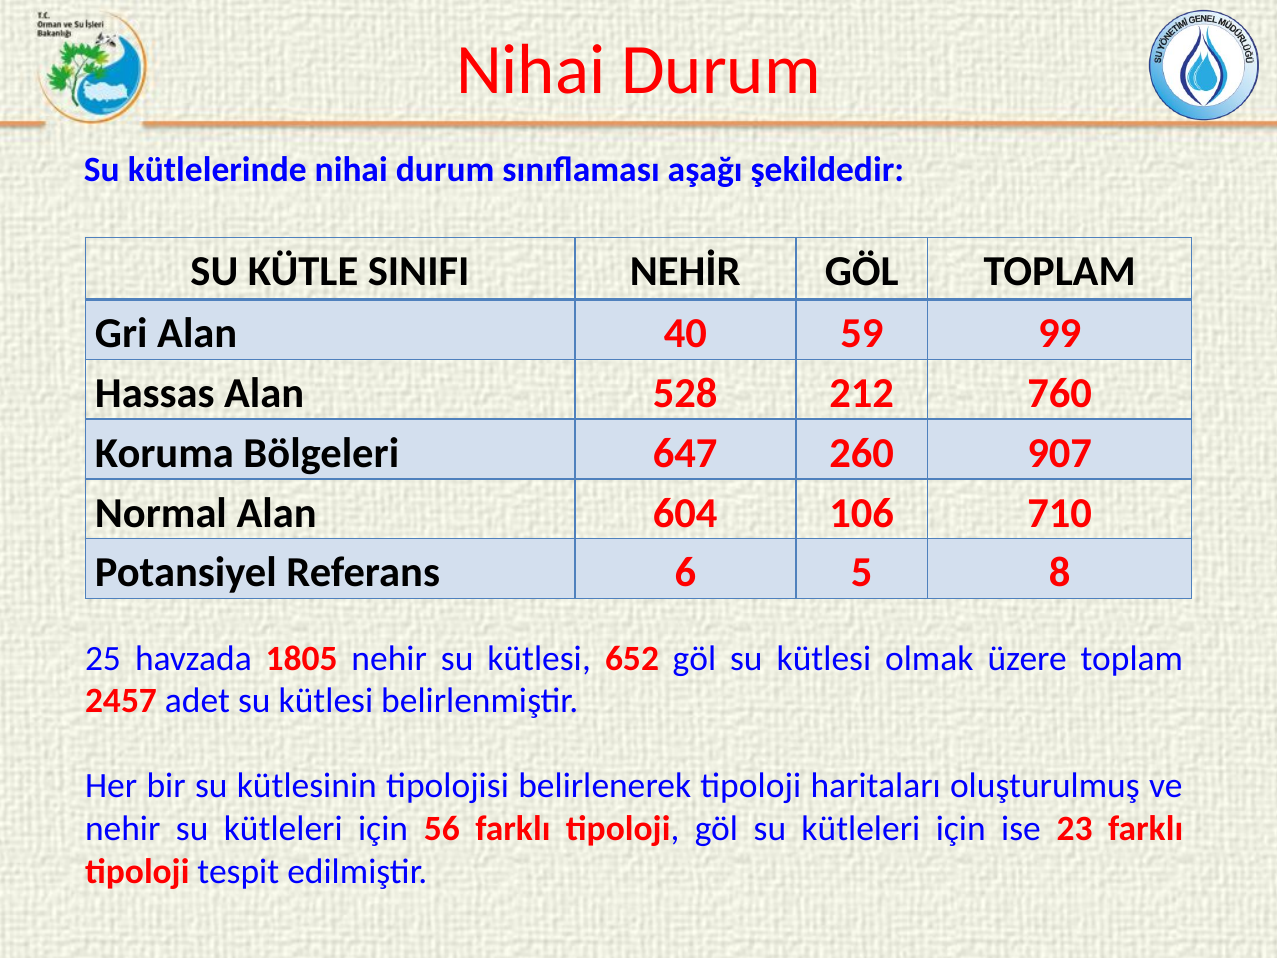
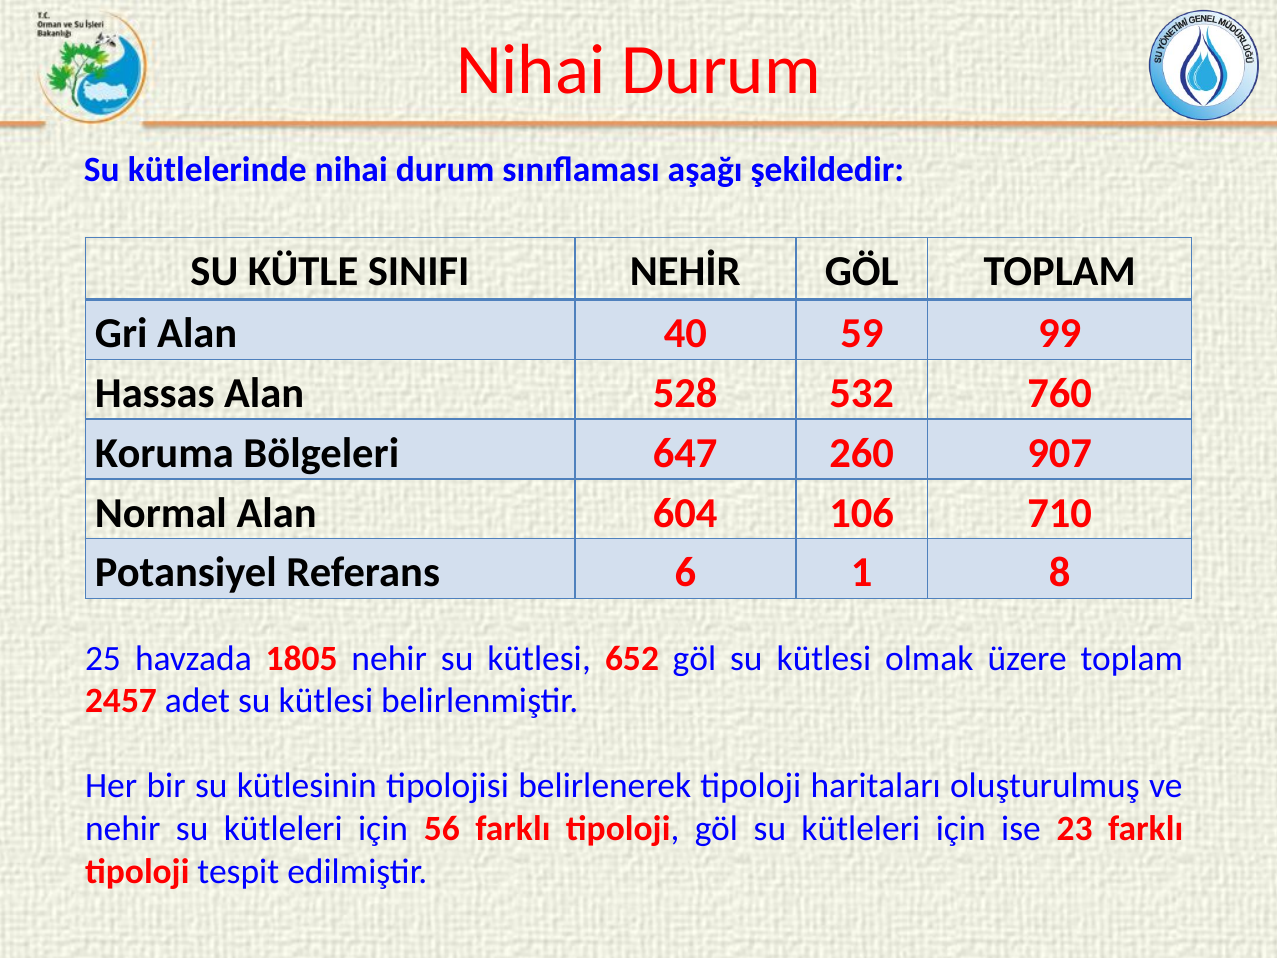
212: 212 -> 532 (862, 393)
5: 5 -> 1 (862, 573)
